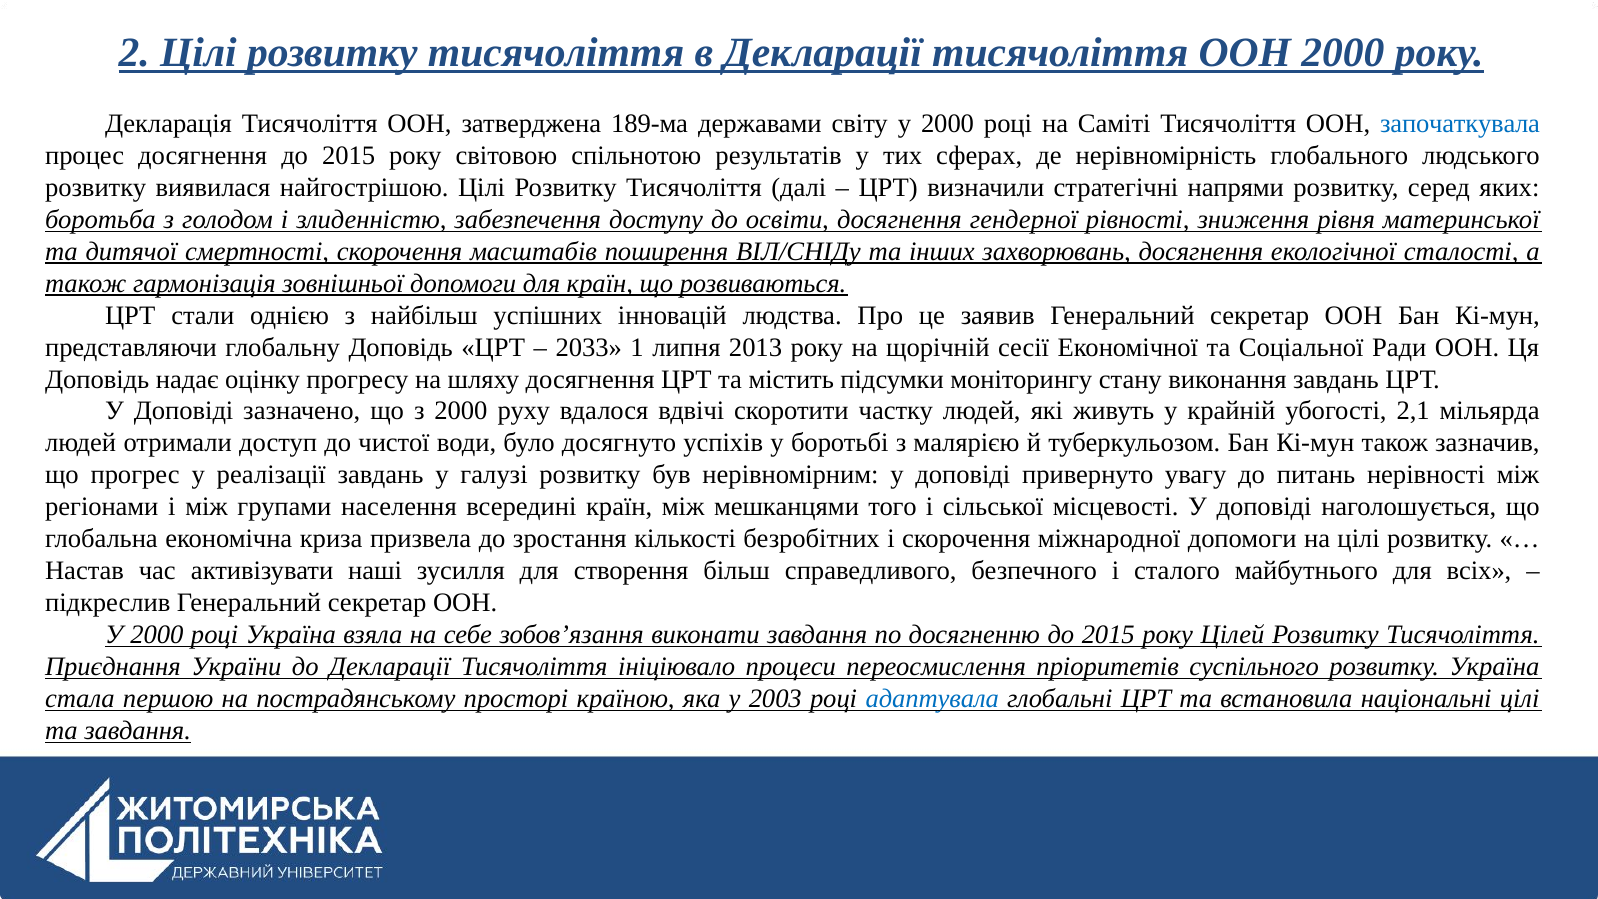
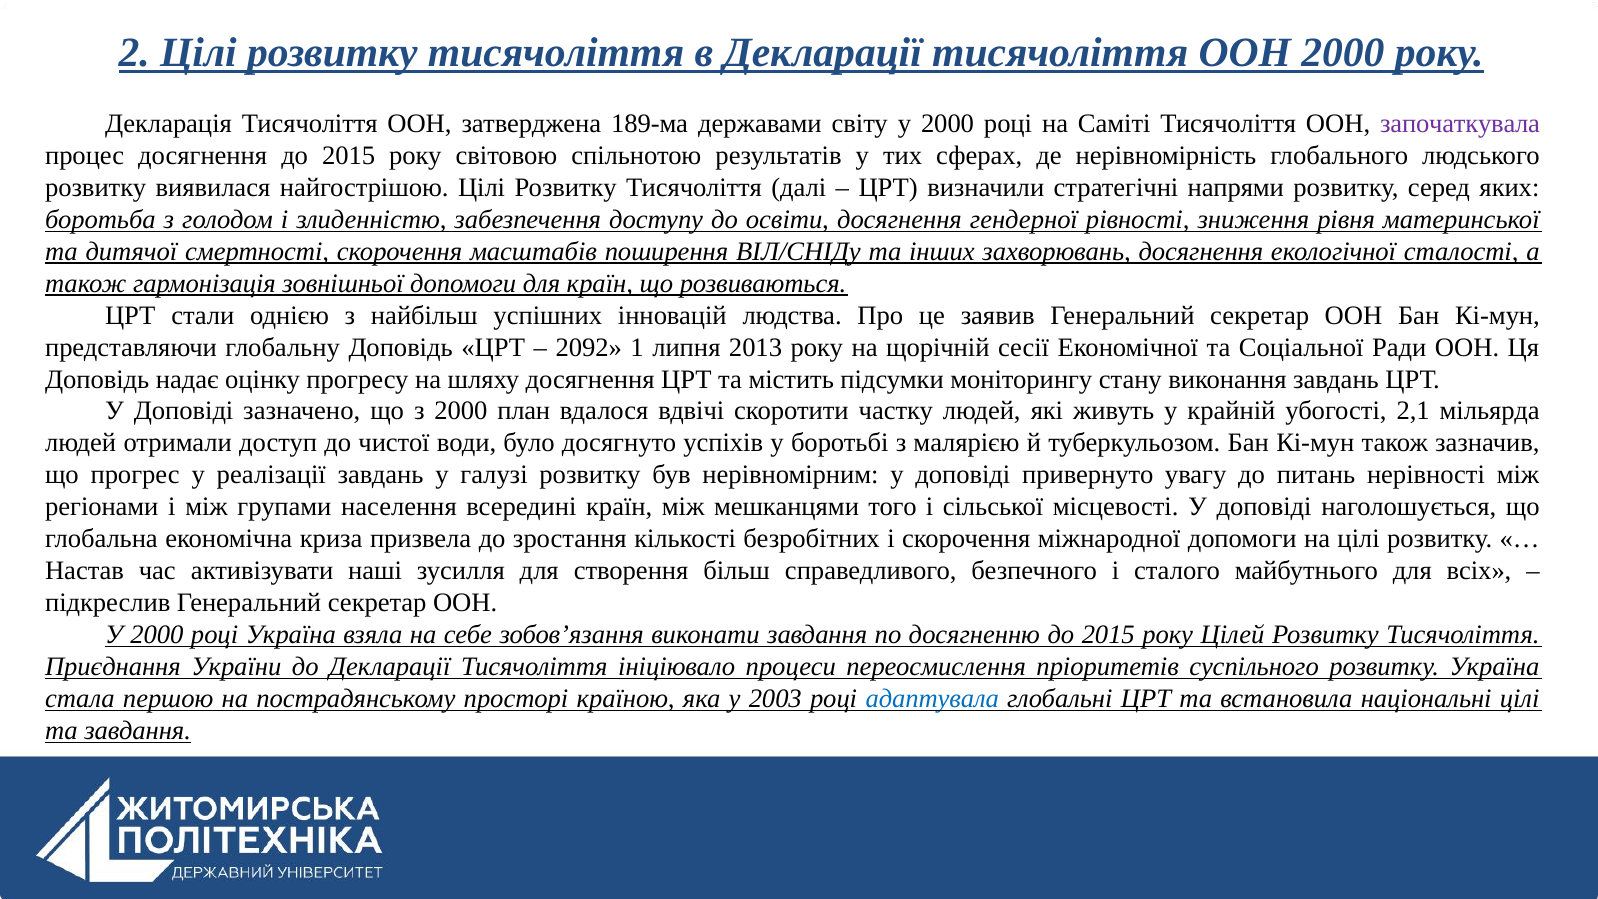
започаткувала colour: blue -> purple (1460, 124)
2033: 2033 -> 2092 (589, 347)
руху: руху -> план (524, 411)
